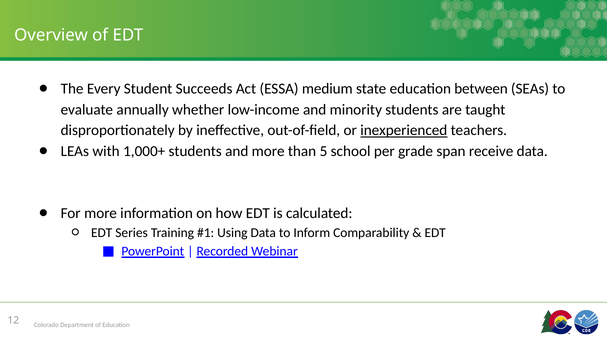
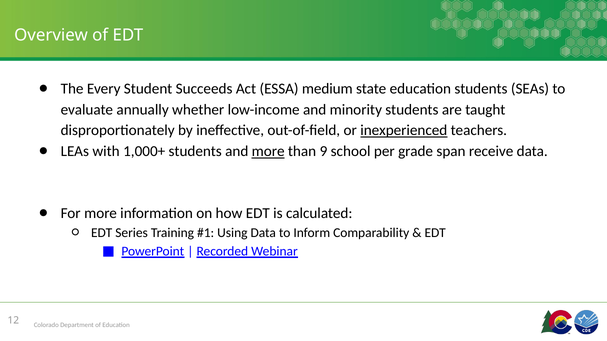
education between: between -> students (481, 89)
more underline: none -> present (268, 152)
5: 5 -> 9 (323, 152)
